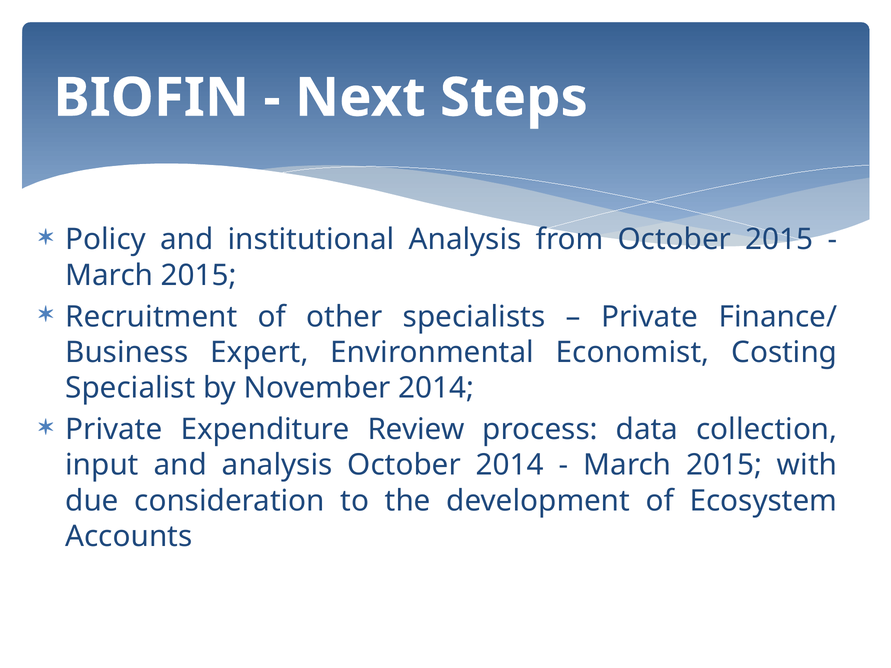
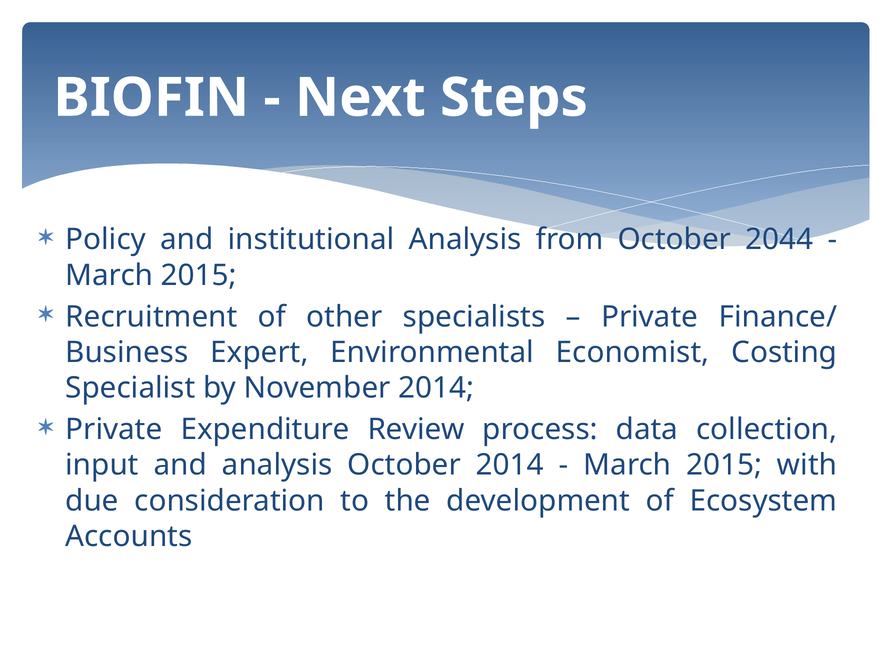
October 2015: 2015 -> 2044 (779, 240)
